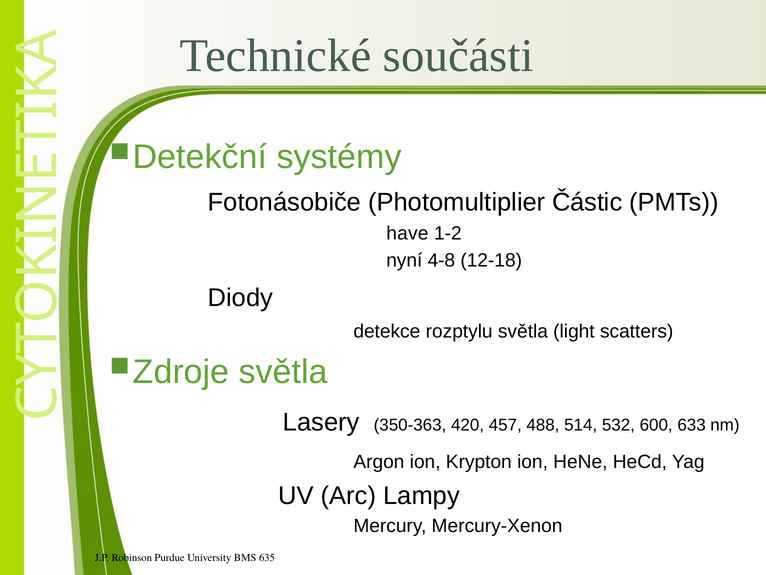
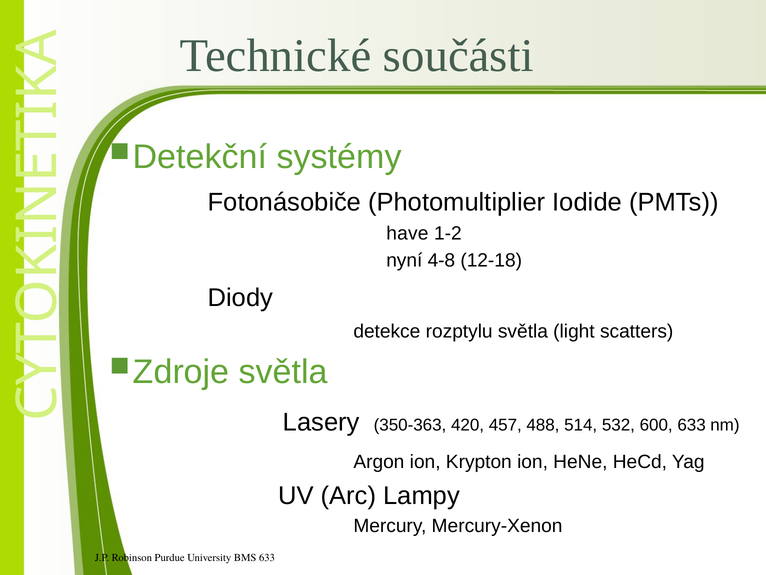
Částic: Částic -> Iodide (587, 202)
BMS 635: 635 -> 633 (267, 557)
